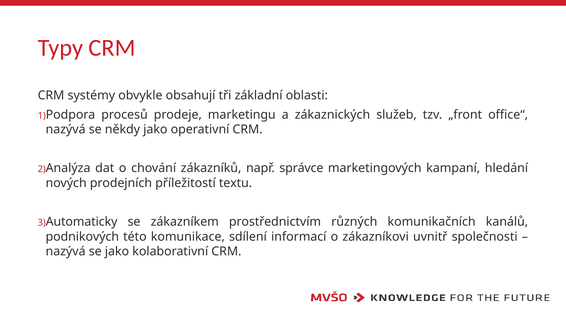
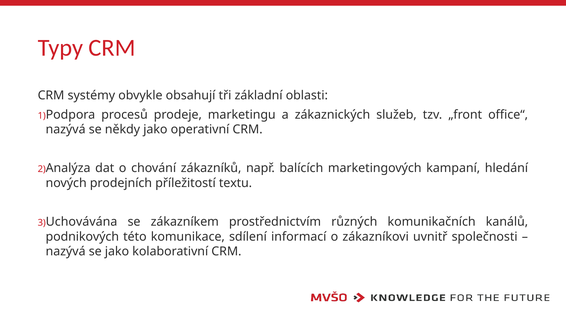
správce: správce -> balících (301, 168)
Automaticky: Automaticky -> Uchovávána (82, 221)
